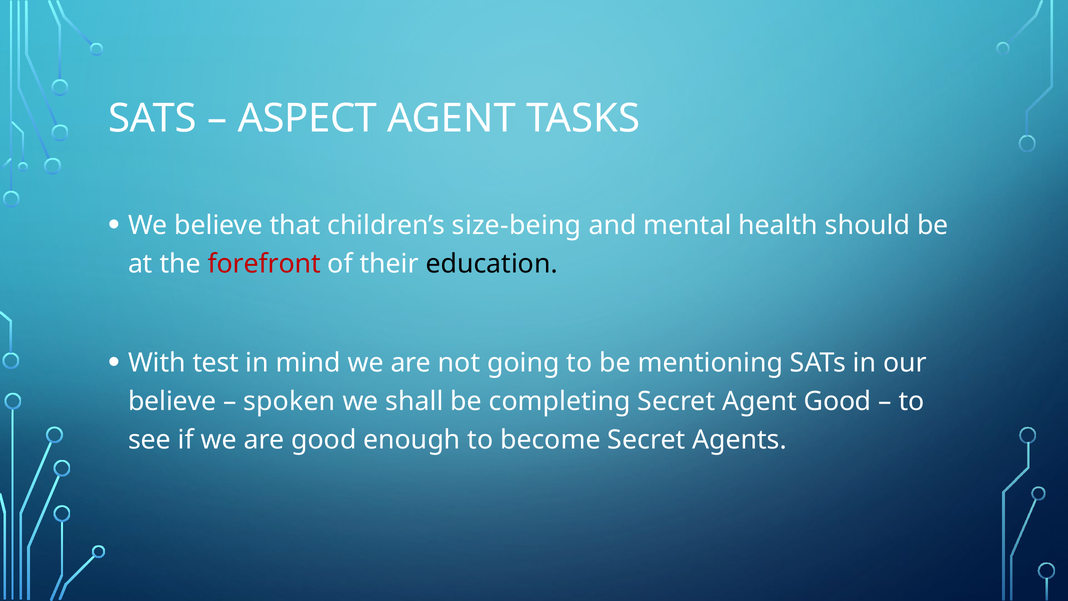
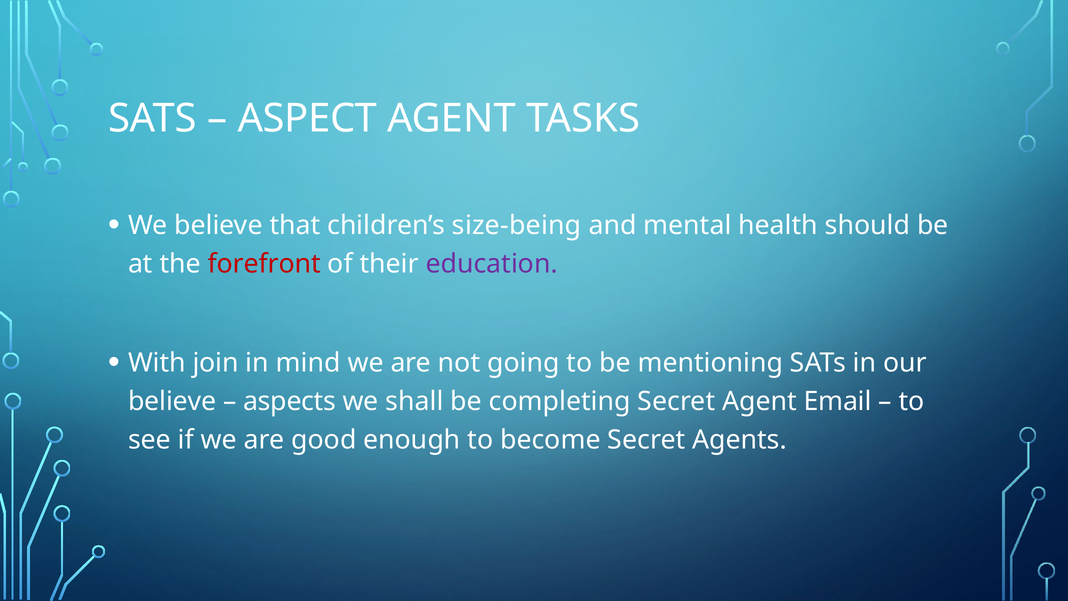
education colour: black -> purple (492, 264)
test: test -> join (216, 363)
spoken: spoken -> aspects (290, 401)
Agent Good: Good -> Email (838, 401)
